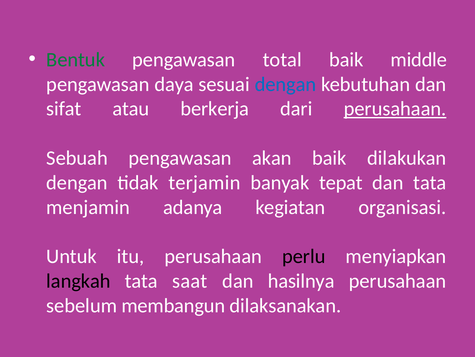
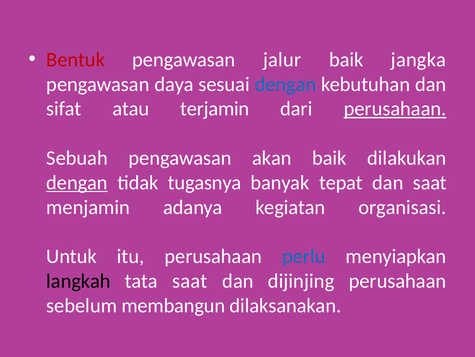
Bentuk colour: green -> red (76, 60)
total: total -> jalur (282, 60)
middle: middle -> jangka (419, 60)
berkerja: berkerja -> terjamin (215, 109)
dengan underline: none -> present (77, 182)
terjamin: terjamin -> tugasnya (205, 182)
dan tata: tata -> saat (430, 182)
perlu colour: black -> blue (304, 256)
hasilnya: hasilnya -> dijinjing (301, 281)
